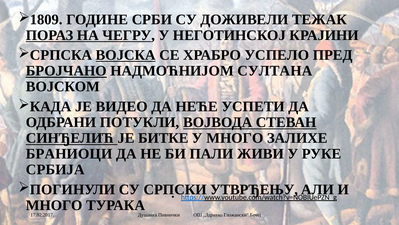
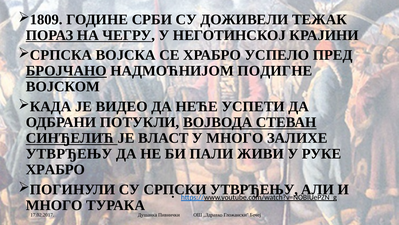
ВОЈСКА underline: present -> none (126, 55)
СУЛТАНА: СУЛТАНА -> ПОДИГНЕ (275, 71)
БИТКЕ: БИТКЕ -> ВЛАСТ (163, 138)
БРАНИОЦИ: БРАНИОЦИ -> УТВРЂЕЊУ (69, 153)
СРБИЈА: СРБИЈА -> ХРАБРО (55, 169)
